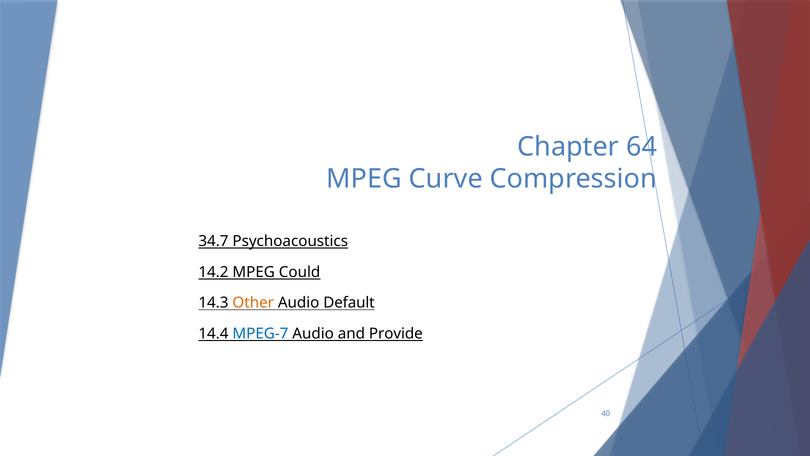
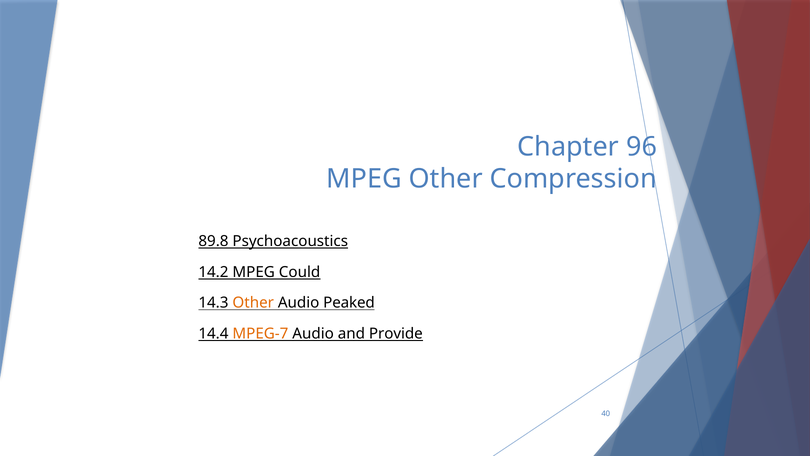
64: 64 -> 96 (642, 146)
MPEG Curve: Curve -> Other (446, 179)
34.7: 34.7 -> 89.8 (213, 241)
Default: Default -> Peaked (349, 303)
MPEG-7 colour: blue -> orange (260, 333)
